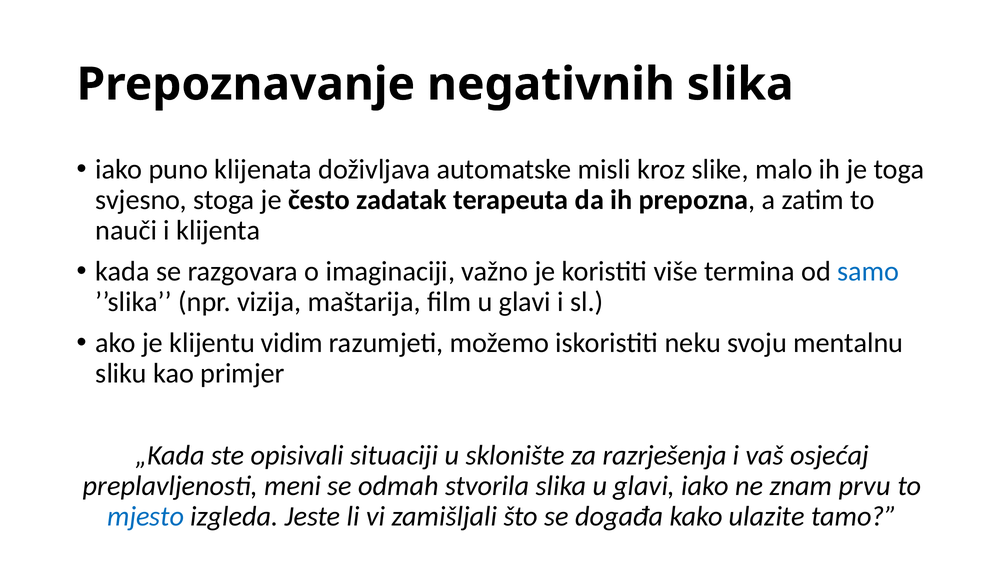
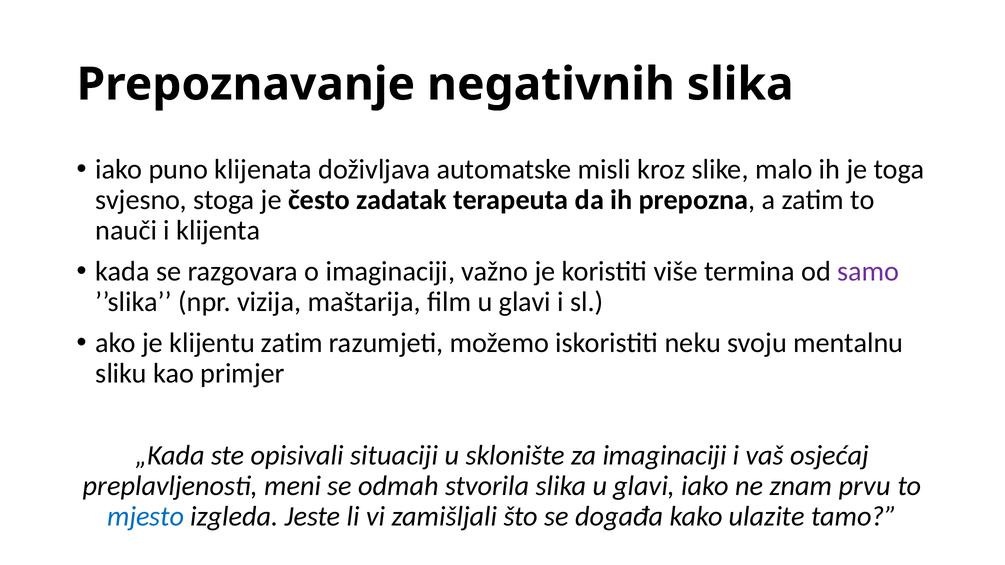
samo colour: blue -> purple (868, 272)
klijentu vidim: vidim -> zatim (292, 343)
za razrješenja: razrješenja -> imaginaciji (665, 456)
